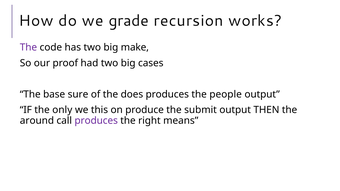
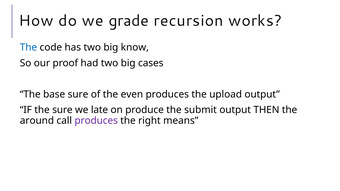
The colour: purple -> blue (28, 47)
make: make -> know (135, 47)
does: does -> even (132, 94)
people: people -> upload (226, 94)
the only: only -> sure (62, 110)
this: this -> late (100, 110)
